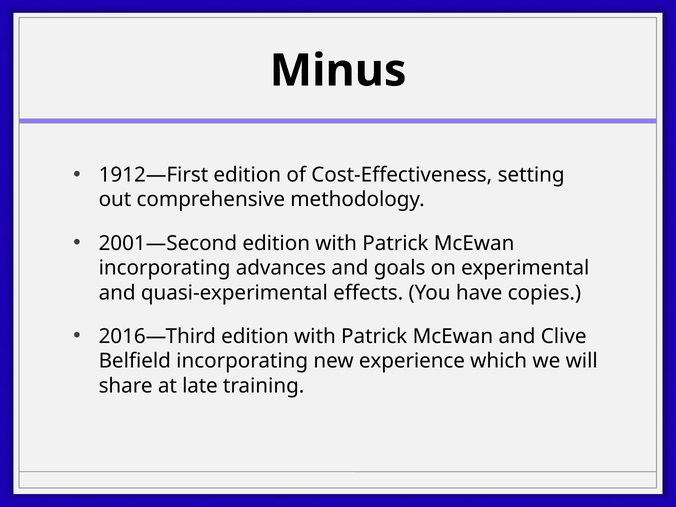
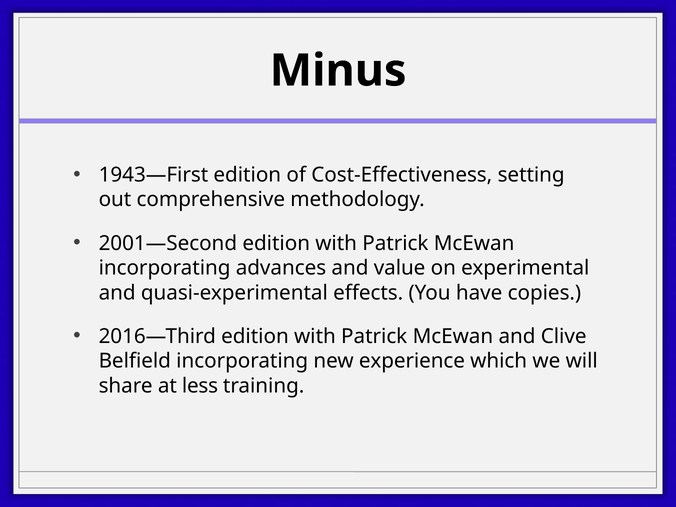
1912—First: 1912—First -> 1943—First (153, 175)
goals: goals -> value (400, 268)
late: late -> less (200, 386)
